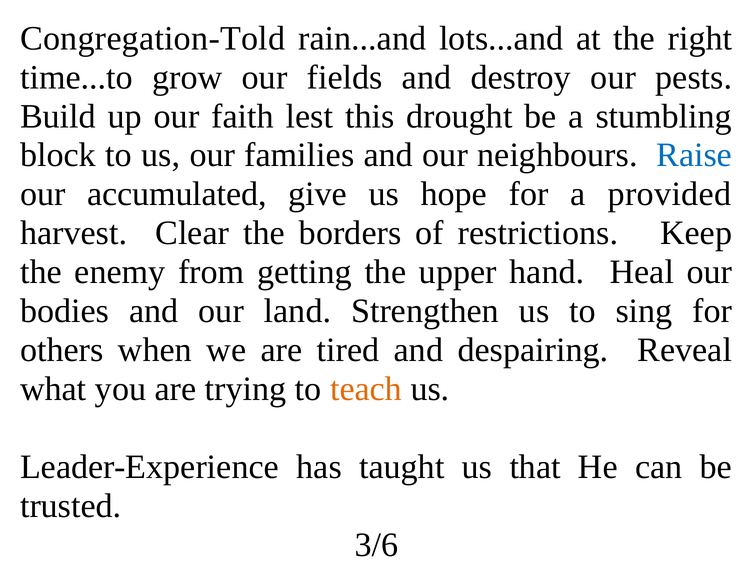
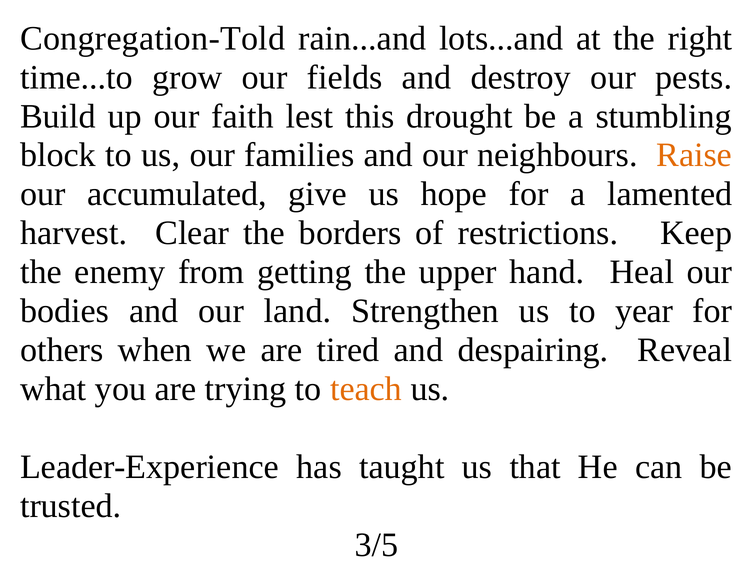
Raise colour: blue -> orange (694, 155)
provided: provided -> lamented (670, 194)
sing: sing -> year (644, 311)
3/6: 3/6 -> 3/5 (376, 544)
